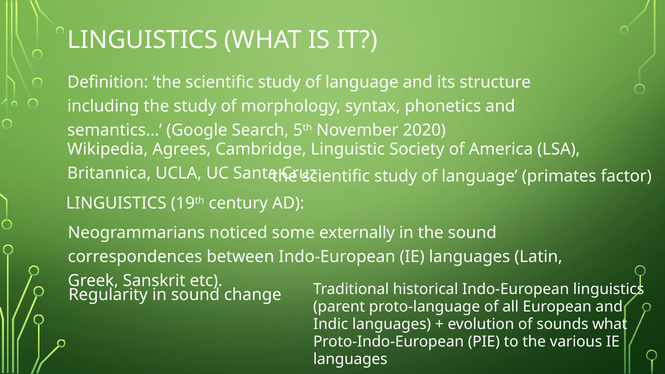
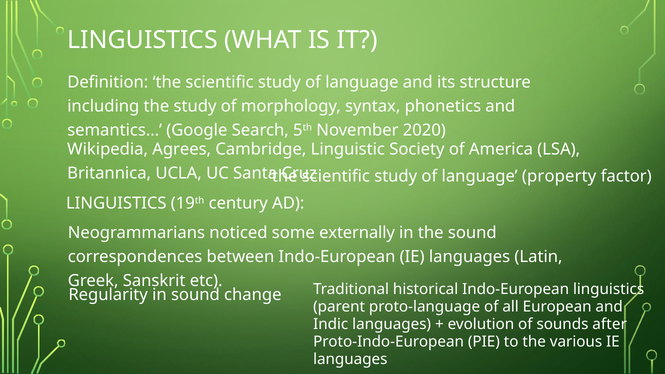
primates: primates -> property (559, 176)
sounds what: what -> after (610, 324)
